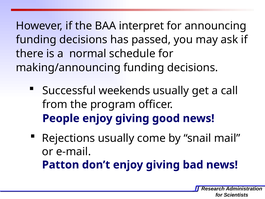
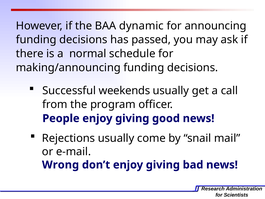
interpret: interpret -> dynamic (141, 26)
Patton: Patton -> Wrong (61, 165)
